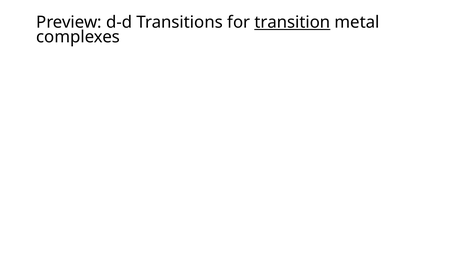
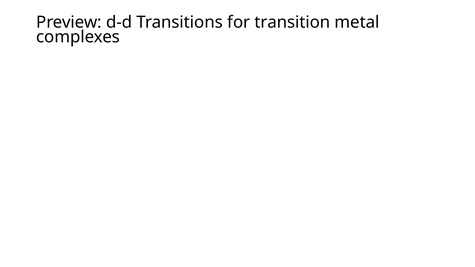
transition underline: present -> none (292, 22)
